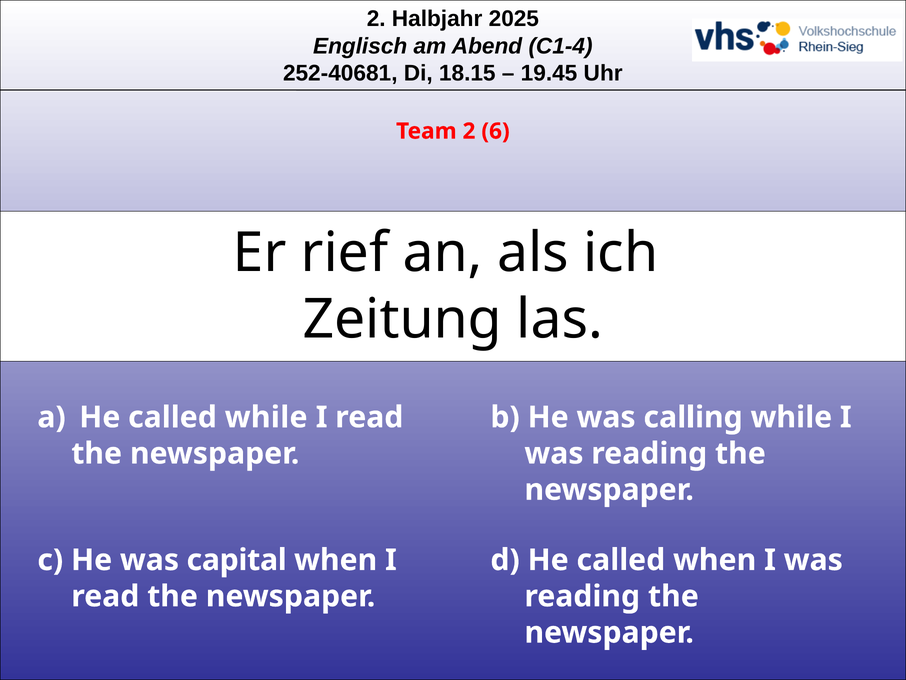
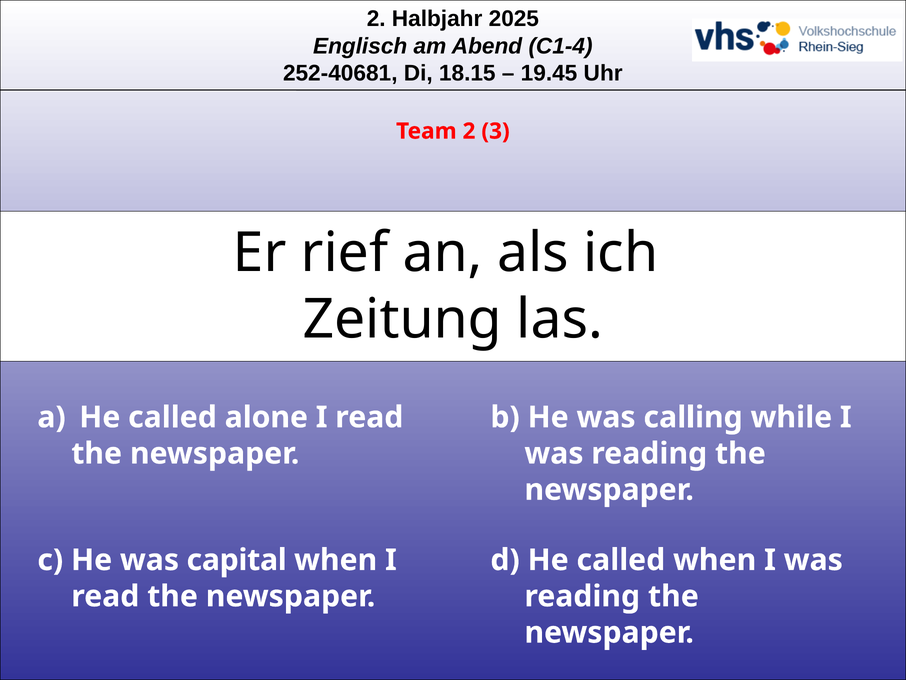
6: 6 -> 3 (496, 131)
called while: while -> alone (266, 417)
